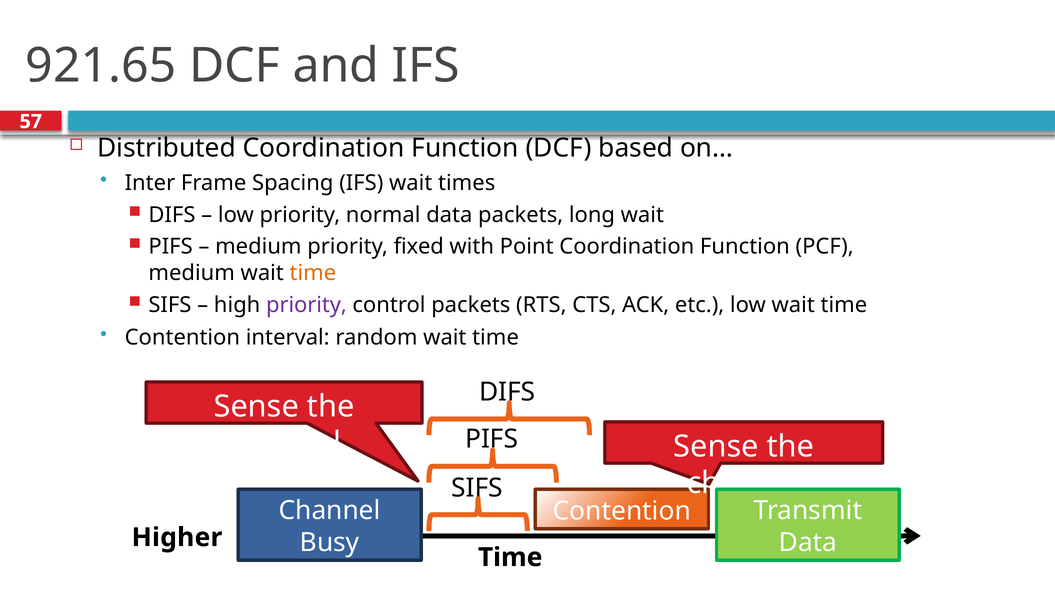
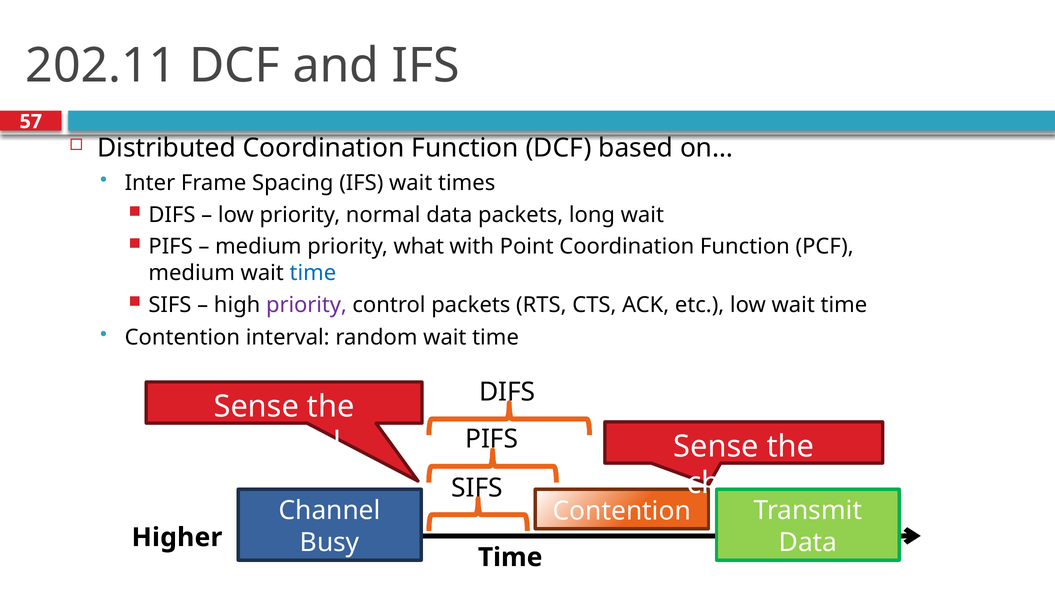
921.65: 921.65 -> 202.11 (101, 66)
fixed: fixed -> what (419, 247)
time colour: orange -> blue (313, 273)
